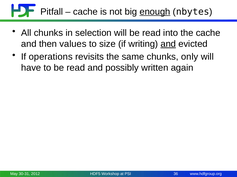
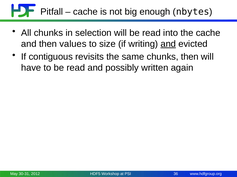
enough underline: present -> none (155, 12)
operations: operations -> contiguous (51, 57)
chunks only: only -> then (190, 57)
